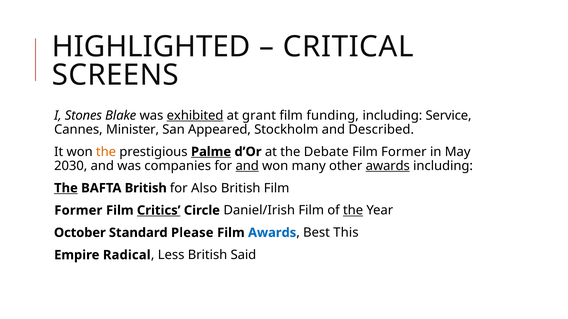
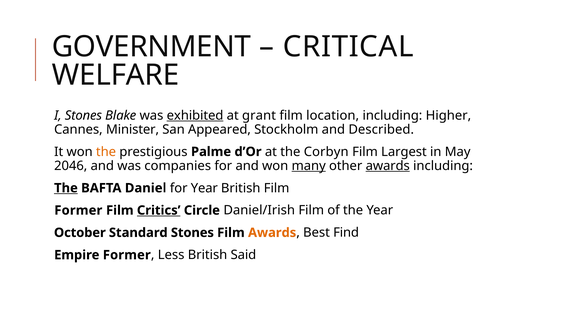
HIGHLIGHTED: HIGHLIGHTED -> GOVERNMENT (151, 47)
SCREENS: SCREENS -> WELFARE (116, 75)
funding: funding -> location (333, 116)
Service: Service -> Higher (448, 116)
Palme underline: present -> none (211, 152)
Debate: Debate -> Corbyn (326, 152)
Former: Former -> Largest (404, 152)
2030: 2030 -> 2046 (71, 166)
and underline: present -> none (247, 166)
many underline: none -> present (309, 166)
BAFTA British: British -> Daniel (146, 188)
for Also: Also -> Year (204, 188)
the underline: present -> none (353, 211)
Standard Please: Please -> Stones (192, 233)
Awards colour: blue -> orange (272, 233)
This: This -> Find (346, 233)
Empire Radical: Radical -> Former (127, 255)
